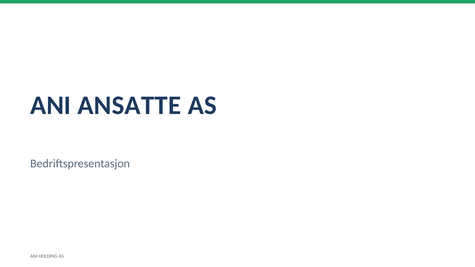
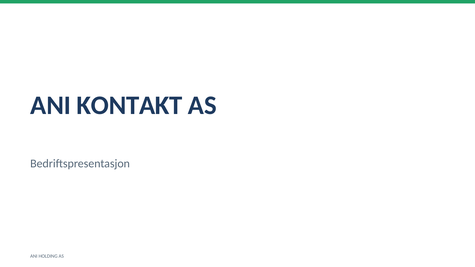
ANSATTE: ANSATTE -> KONTAKT (130, 105)
